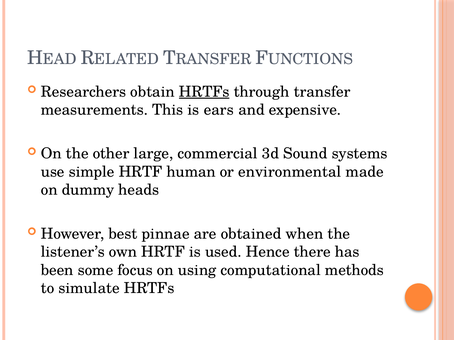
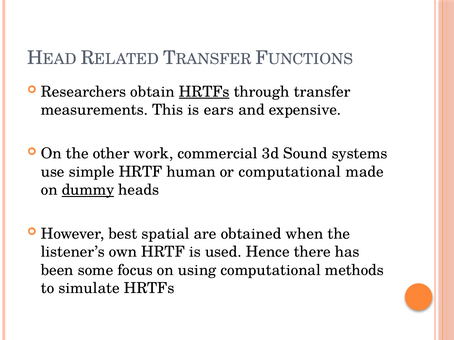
large: large -> work (153, 154)
or environmental: environmental -> computational (290, 172)
dummy underline: none -> present (88, 190)
pinnae: pinnae -> spatial (166, 234)
